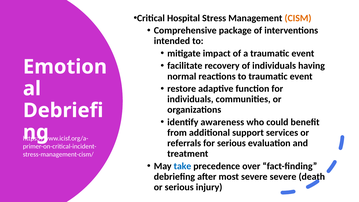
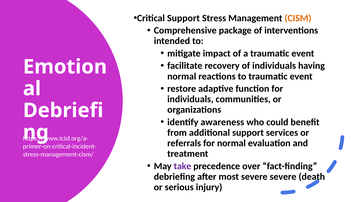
Critical Hospital: Hospital -> Support (183, 18)
for serious: serious -> normal (231, 143)
take colour: blue -> purple (182, 166)
